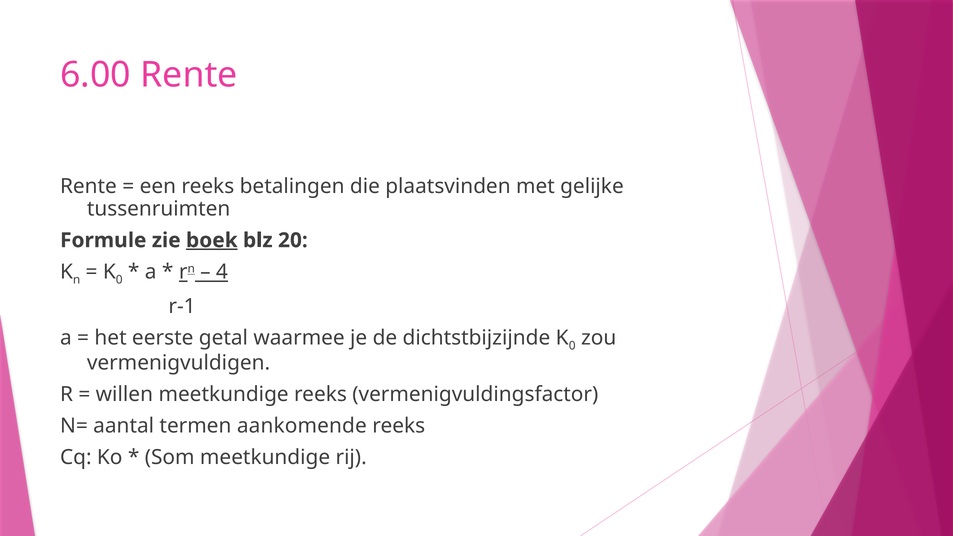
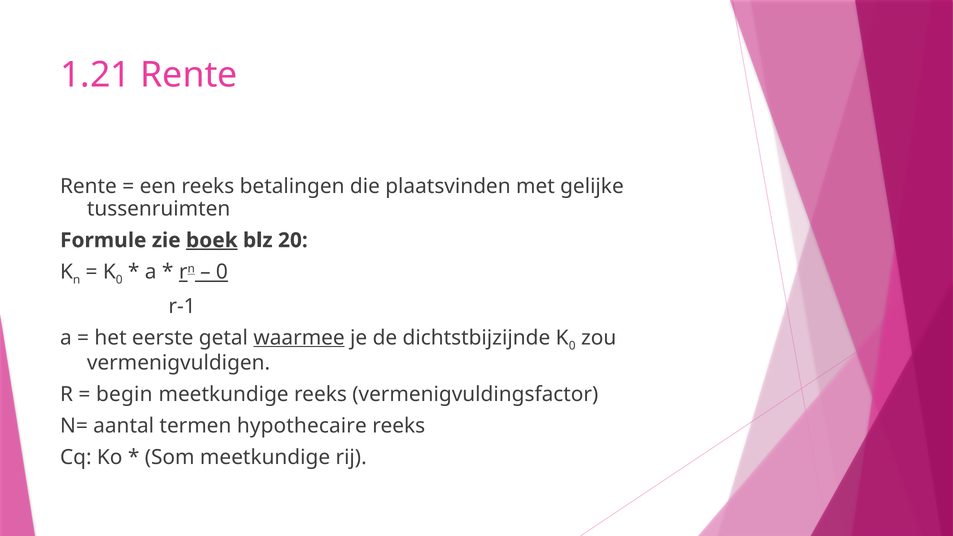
6.00: 6.00 -> 1.21 (95, 75)
4: 4 -> 0 (222, 272)
waarmee underline: none -> present (299, 338)
willen: willen -> begin (124, 395)
aankomende: aankomende -> hypothecaire (302, 426)
